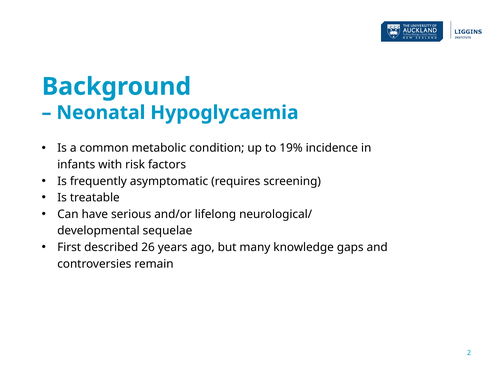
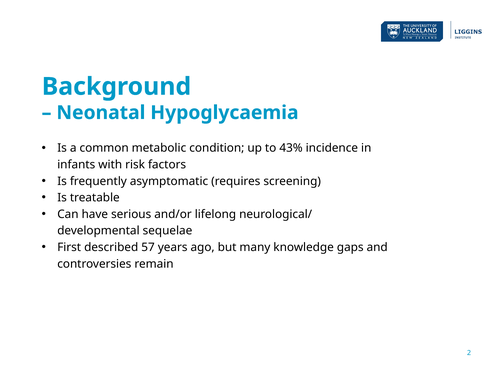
19%: 19% -> 43% (291, 148)
26: 26 -> 57 (148, 248)
